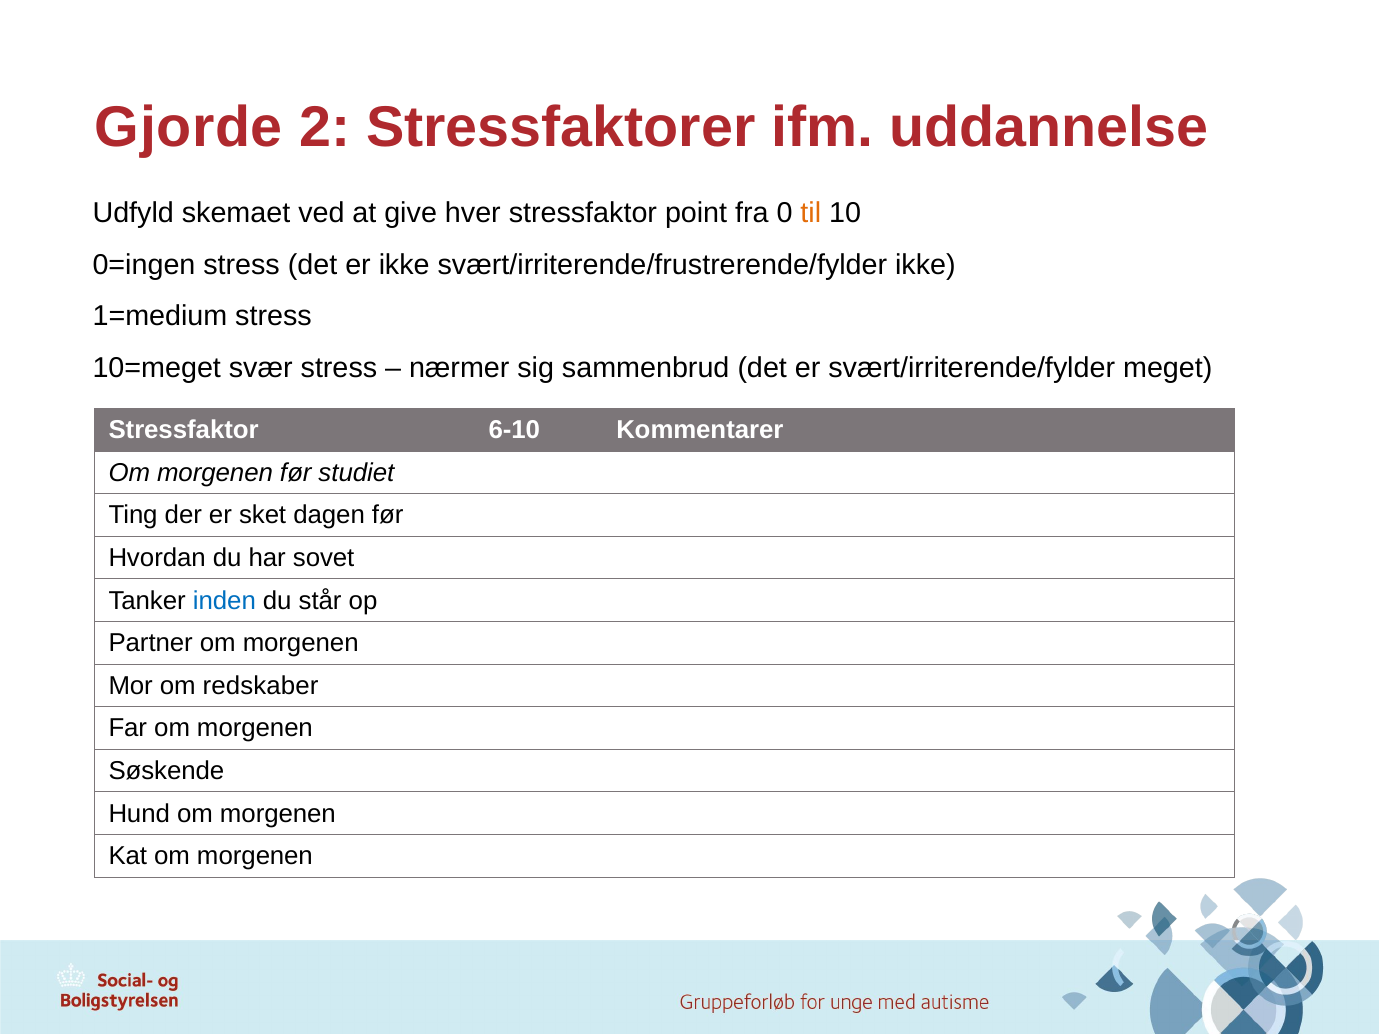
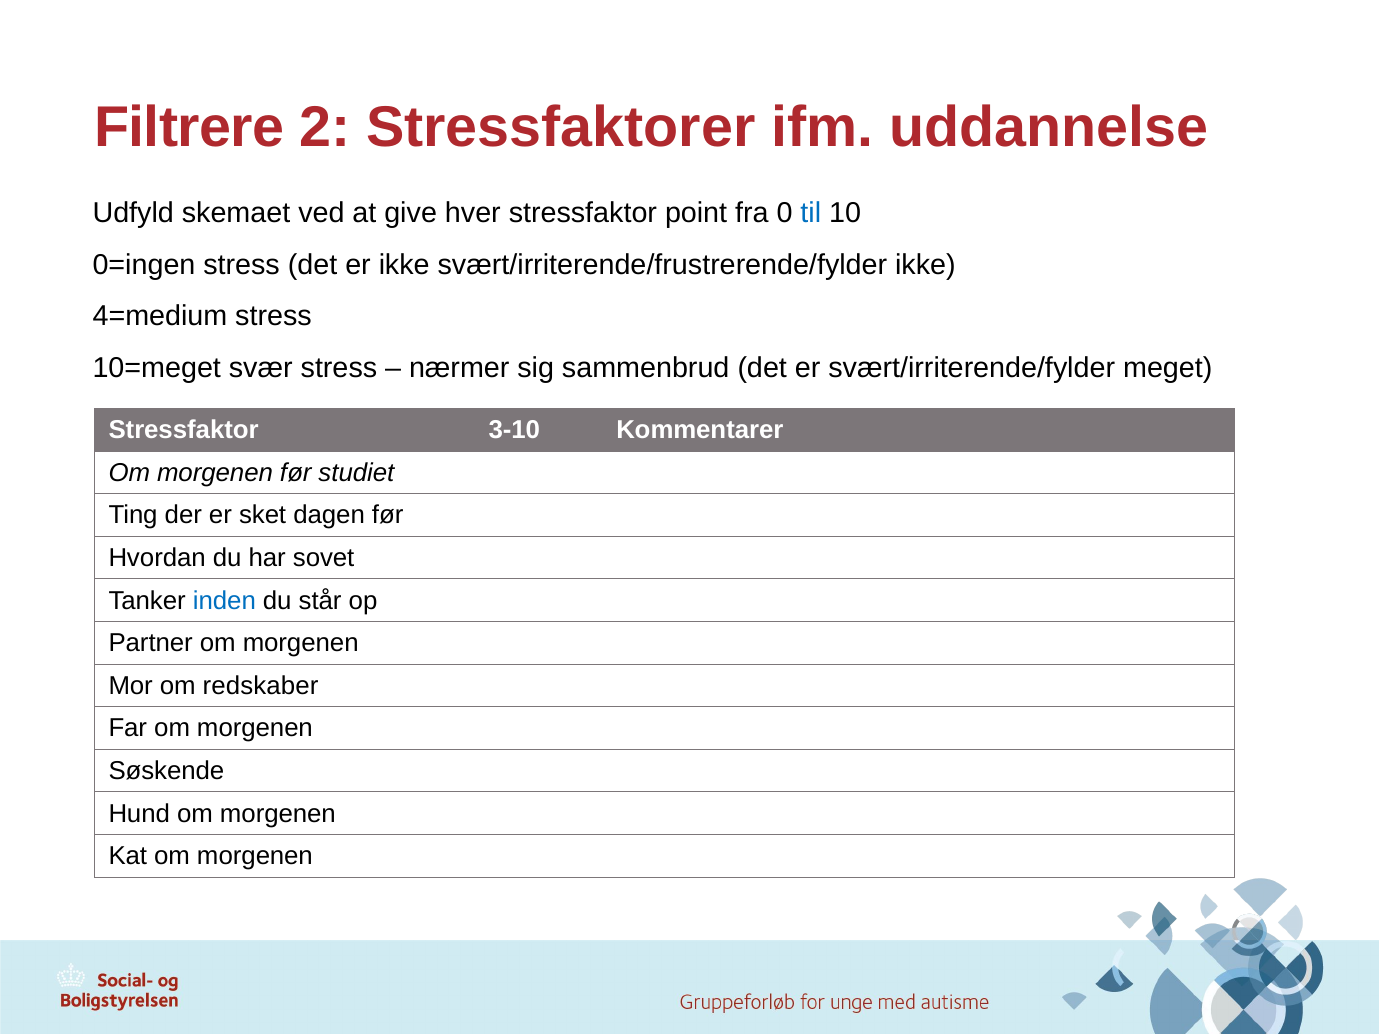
Gjorde: Gjorde -> Filtrere (189, 127)
til colour: orange -> blue (811, 213)
1=medium: 1=medium -> 4=medium (160, 316)
6-10: 6-10 -> 3-10 (514, 430)
